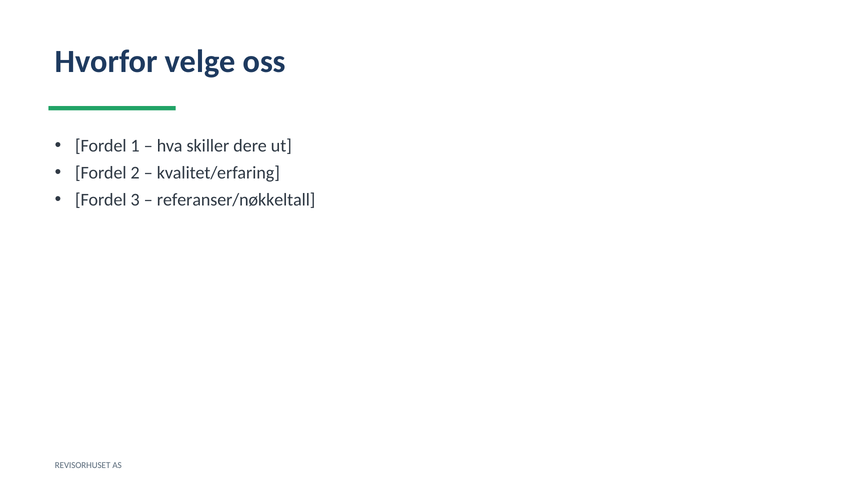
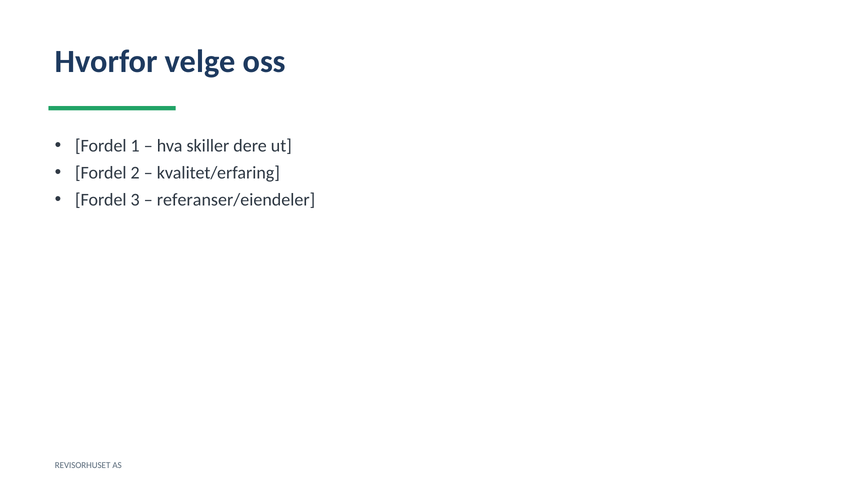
referanser/nøkkeltall: referanser/nøkkeltall -> referanser/eiendeler (236, 200)
